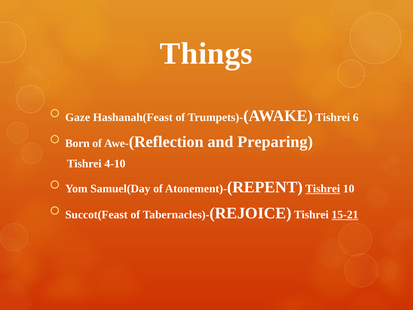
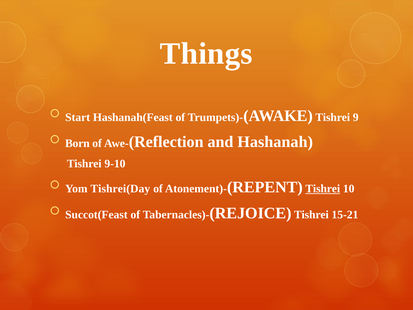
Gaze: Gaze -> Start (78, 117)
6: 6 -> 9 (356, 117)
Preparing: Preparing -> Hashanah (275, 142)
4-10: 4-10 -> 9-10 (115, 164)
Samuel(Day: Samuel(Day -> Tishrei(Day (120, 189)
15-21 underline: present -> none (345, 215)
